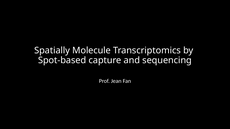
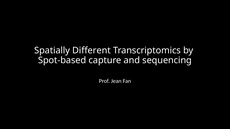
Molecule: Molecule -> Different (92, 51)
